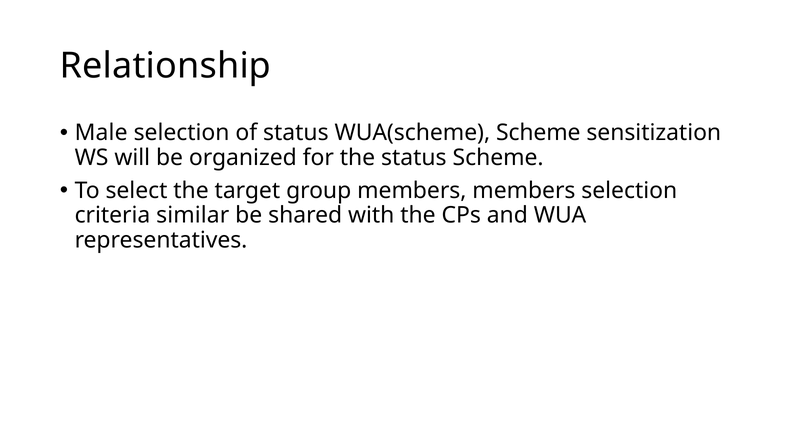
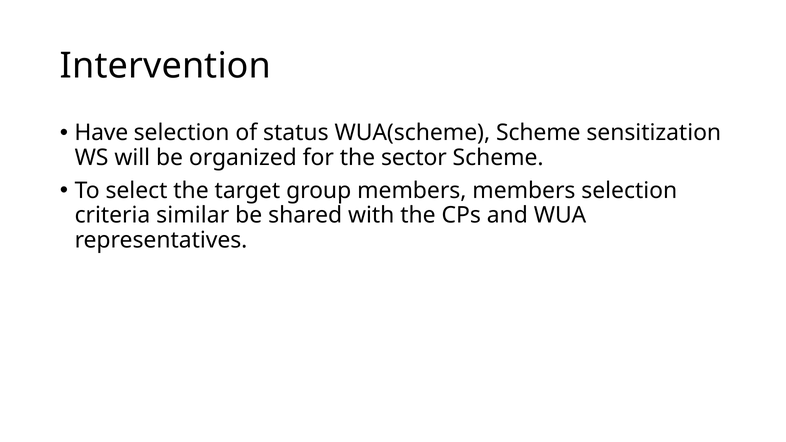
Relationship: Relationship -> Intervention (166, 66)
Male: Male -> Have (101, 133)
the status: status -> sector (414, 158)
